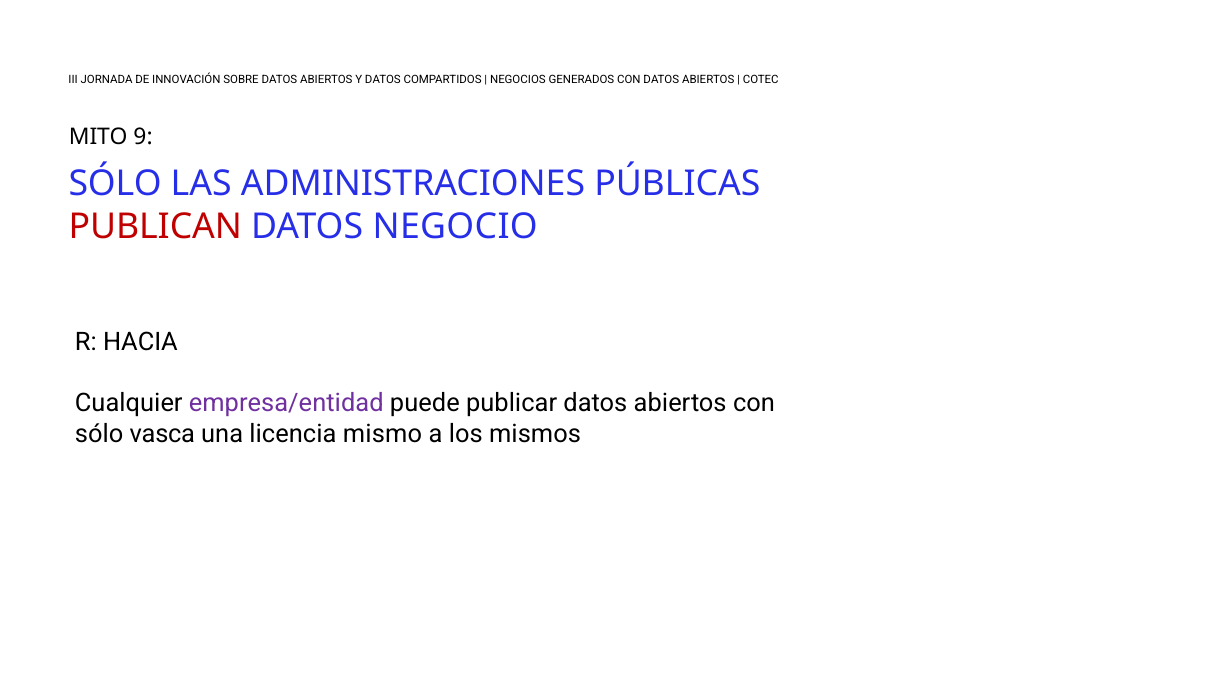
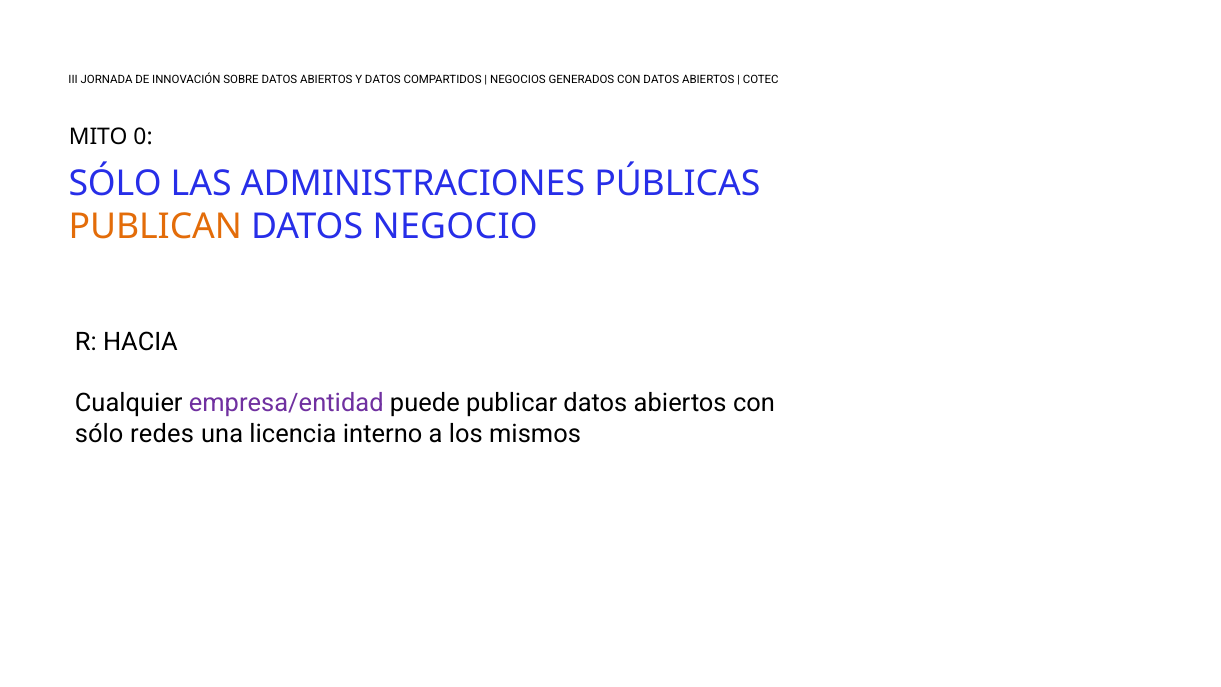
9: 9 -> 0 (143, 137)
PUBLICAN colour: red -> orange (155, 226)
vasca: vasca -> redes (162, 434)
mismo: mismo -> interno (383, 434)
